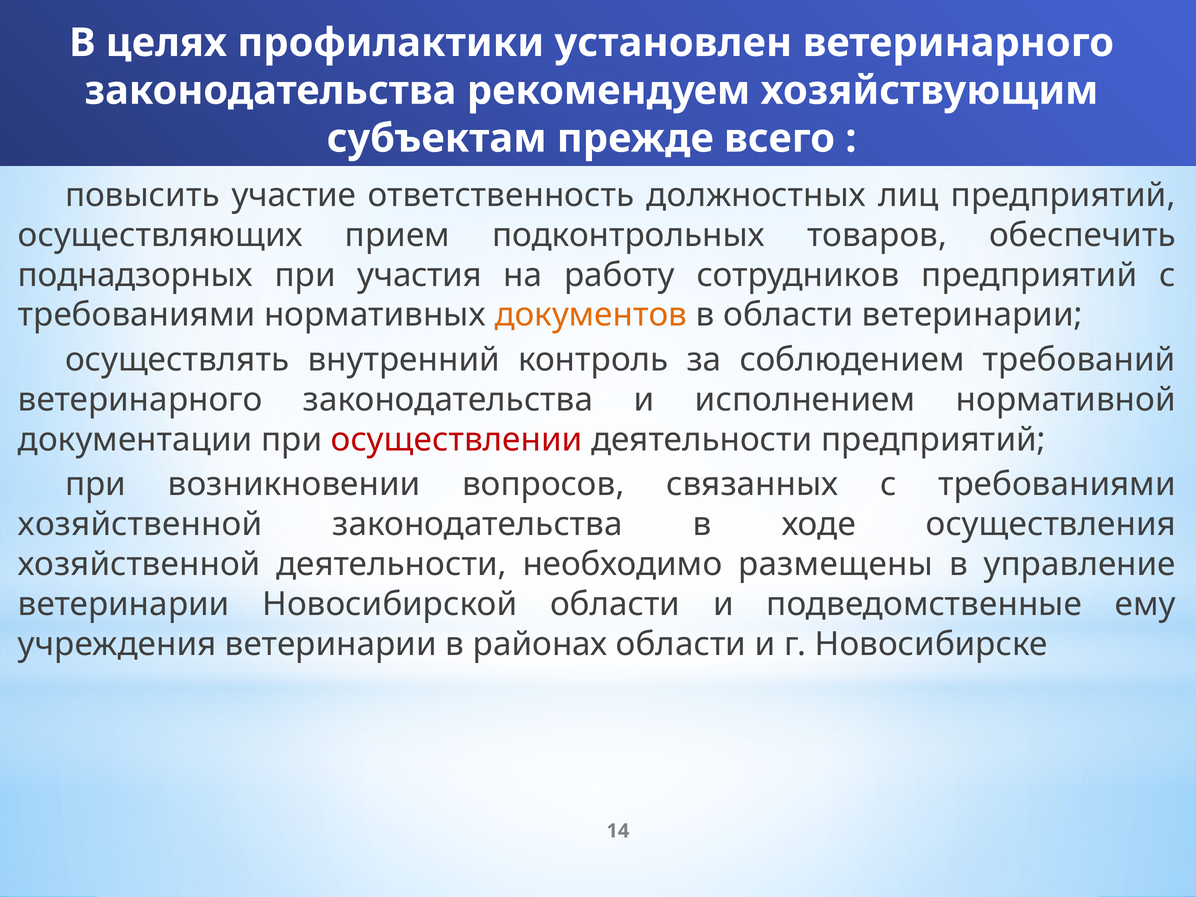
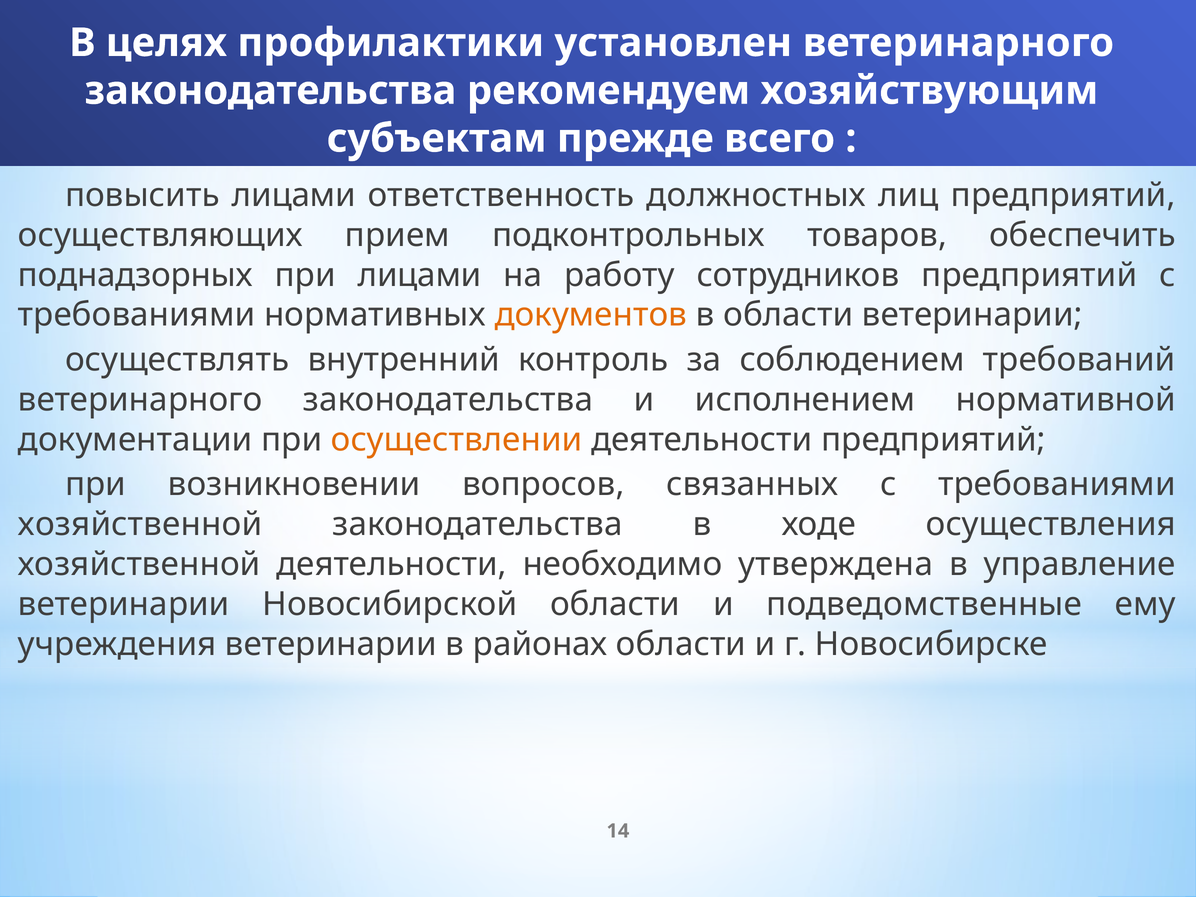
повысить участие: участие -> лицами (294, 195)
при участия: участия -> лицами (420, 275)
осуществлении colour: red -> orange (457, 440)
размещены: размещены -> утверждена (836, 564)
